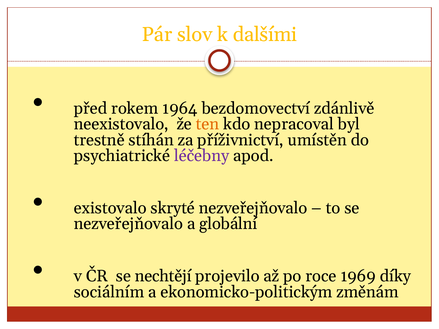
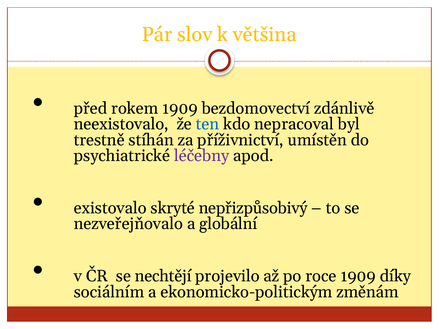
dalšími: dalšími -> většina (265, 35)
rokem 1964: 1964 -> 1909 (180, 108)
ten colour: orange -> blue (208, 124)
skryté nezveřejňovalo: nezveřejňovalo -> nepřizpůsobivý (253, 208)
roce 1969: 1969 -> 1909 (358, 276)
